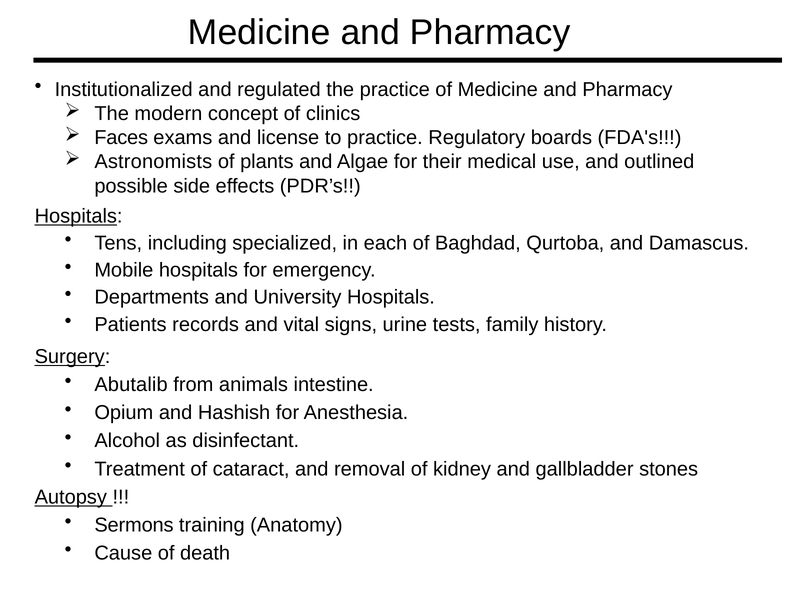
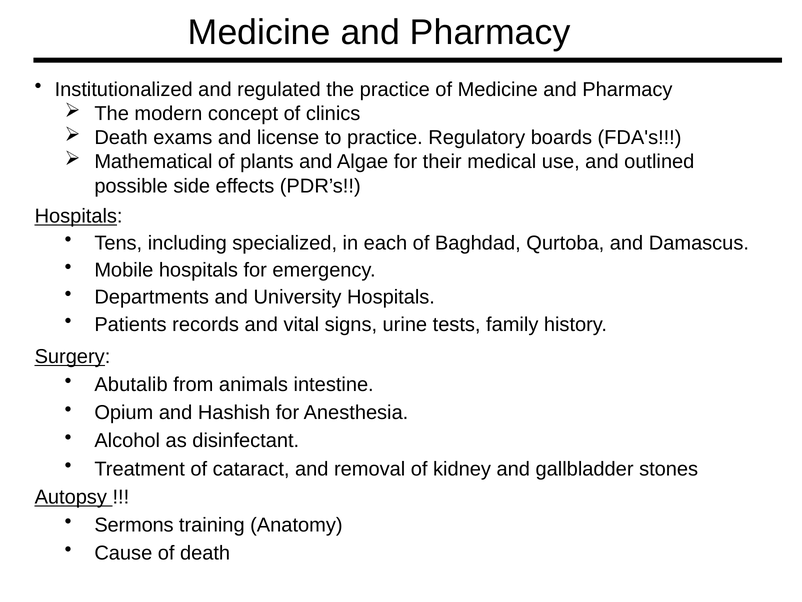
Faces: Faces -> Death (121, 138)
Astronomists: Astronomists -> Mathematical (153, 162)
